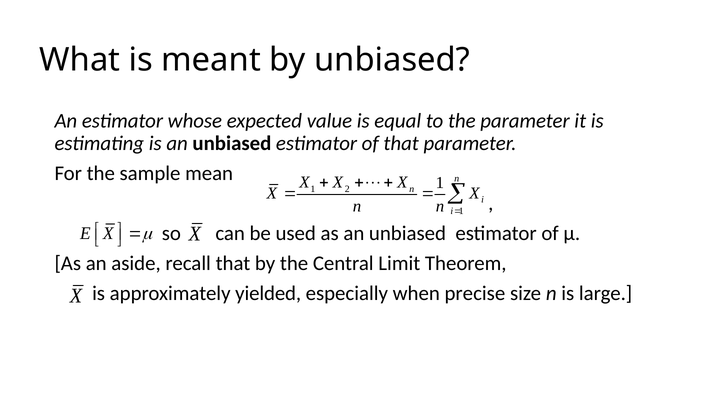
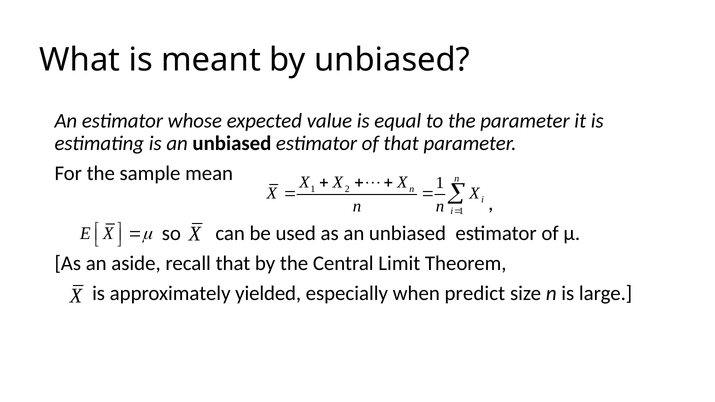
precise: precise -> predict (475, 293)
